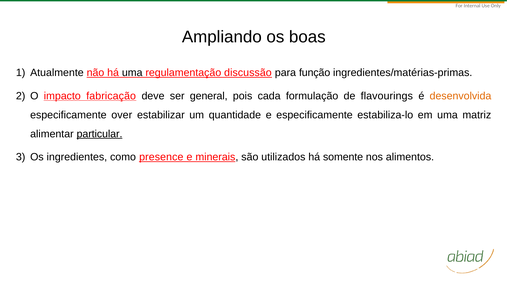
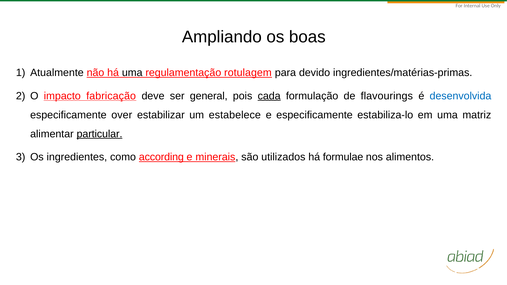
discussão: discussão -> rotulagem (248, 73)
função: função -> devido (315, 73)
cada underline: none -> present (269, 96)
desenvolvida colour: orange -> blue (460, 96)
quantidade: quantidade -> estabelece (235, 115)
presence: presence -> according (161, 157)
somente: somente -> formulae (343, 157)
